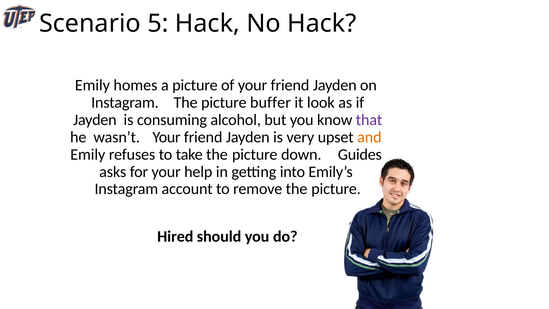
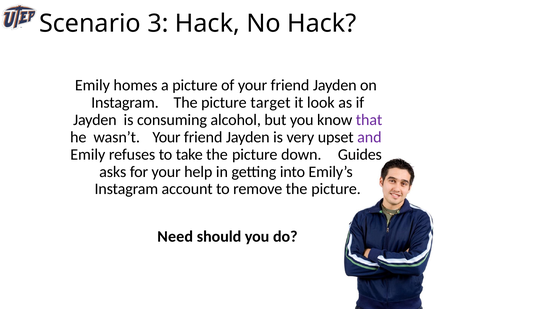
5: 5 -> 3 (158, 23)
buffer: buffer -> target (270, 102)
and colour: orange -> purple (369, 137)
Hired: Hired -> Need (175, 236)
